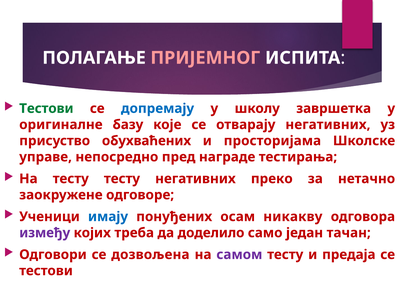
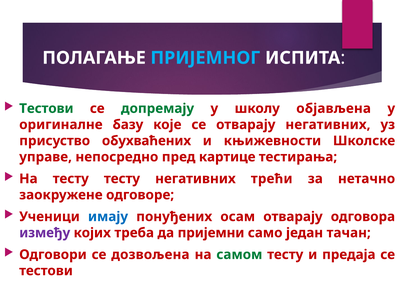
ПРИЈЕМНОГ colour: pink -> light blue (205, 58)
допремају colour: blue -> green (158, 108)
завршетка: завршетка -> објављена (334, 108)
просторијама: просторијама -> књижевности (272, 141)
награде: награде -> картице (227, 157)
преко: преко -> трећи (272, 179)
осам никакву: никакву -> отварају (293, 217)
доделило: доделило -> пријемни (211, 233)
самом colour: purple -> green (239, 255)
